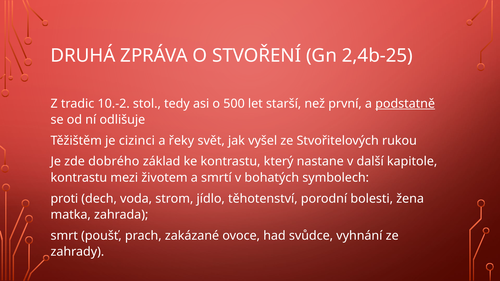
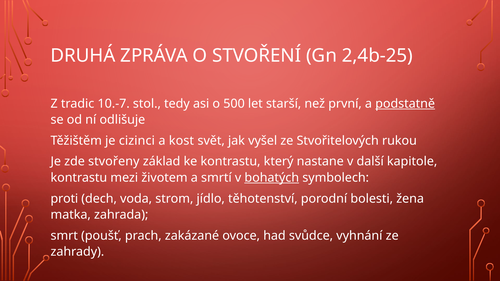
10.-2: 10.-2 -> 10.-7 (114, 104)
řeky: řeky -> kost (181, 141)
dobrého: dobrého -> stvořeny (114, 162)
bohatých underline: none -> present (272, 178)
